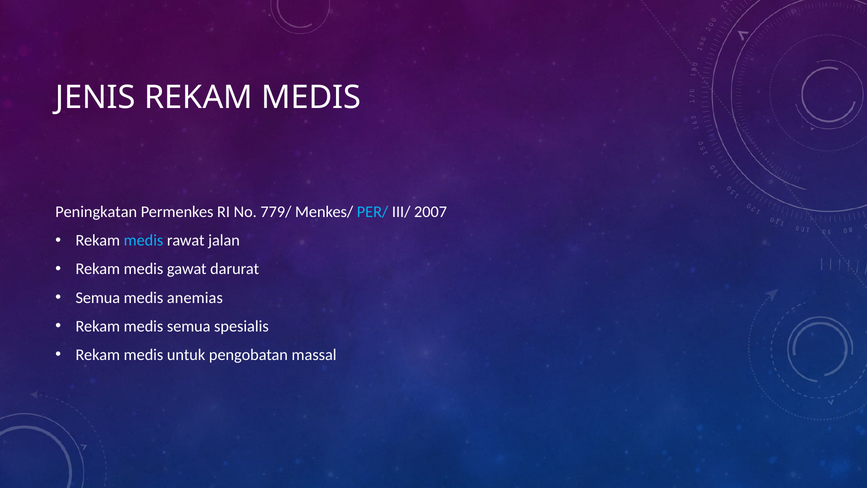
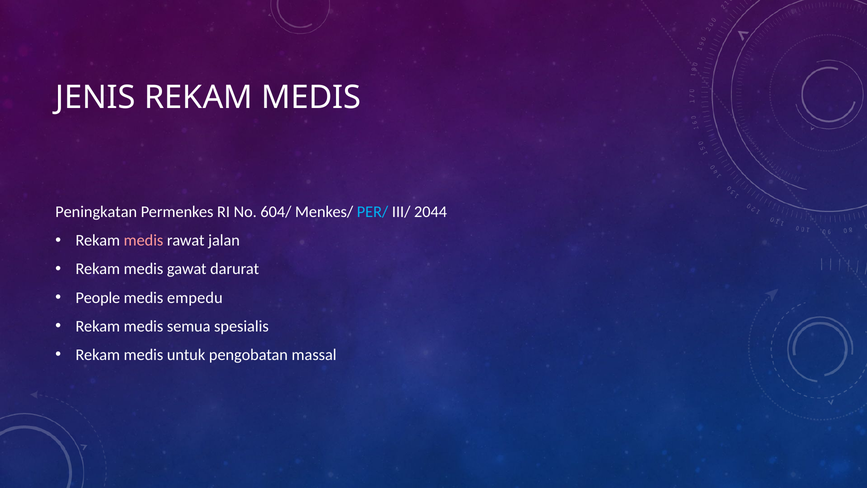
779/: 779/ -> 604/ (276, 212)
2007: 2007 -> 2044 (431, 212)
medis colour: light blue -> pink (144, 240)
Semua: Semua -> People (98, 297)
anemias: anemias -> empedu (195, 297)
